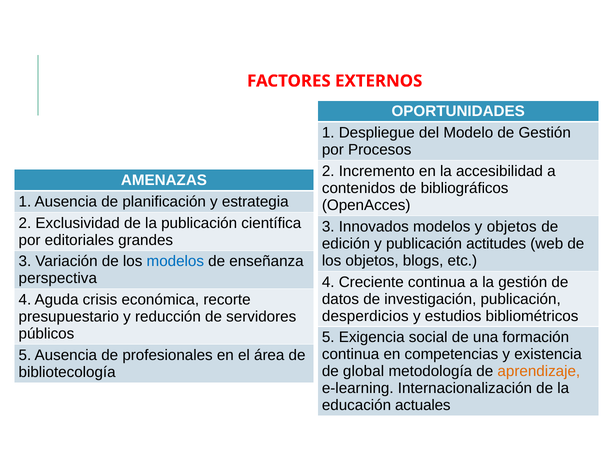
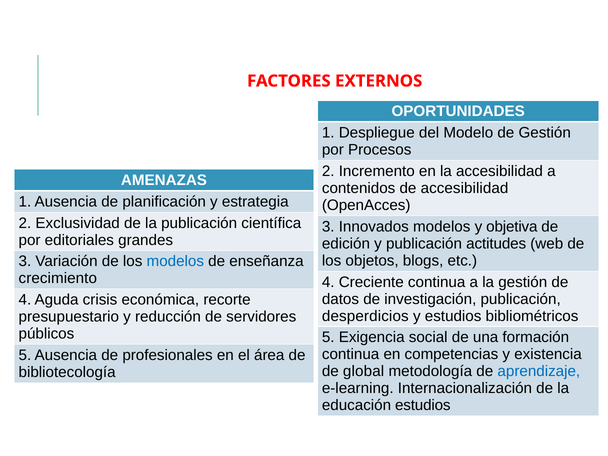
de bibliográficos: bibliográficos -> accesibilidad (465, 188)
y objetos: objetos -> objetiva (512, 227)
perspectiva: perspectiva -> crecimiento (58, 278)
aprendizaje colour: orange -> blue (539, 371)
educación actuales: actuales -> estudios (423, 405)
